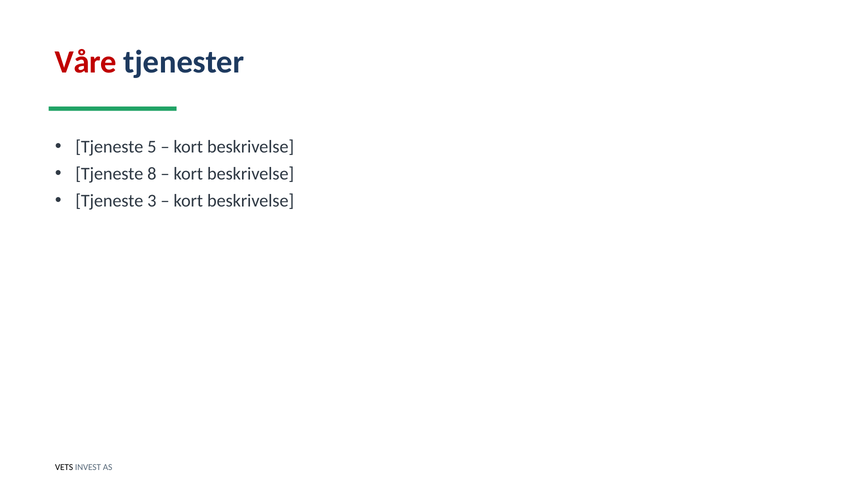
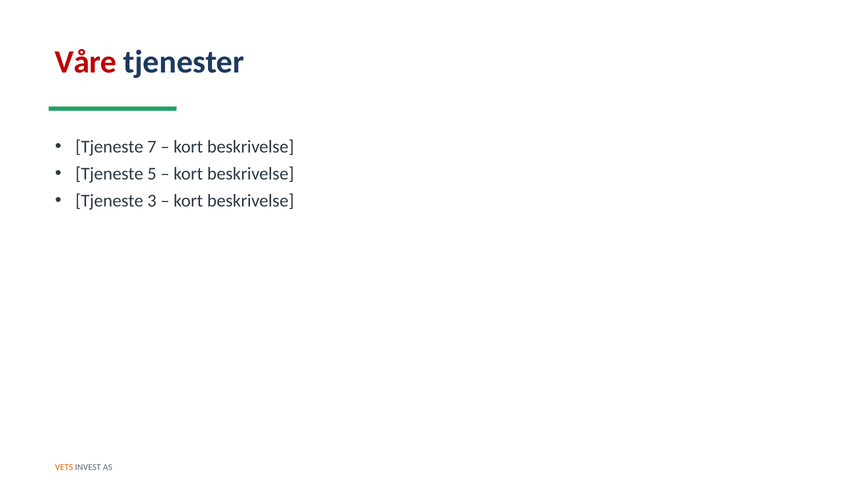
5: 5 -> 7 (152, 147)
8: 8 -> 5 (152, 174)
VETS colour: black -> orange (64, 467)
